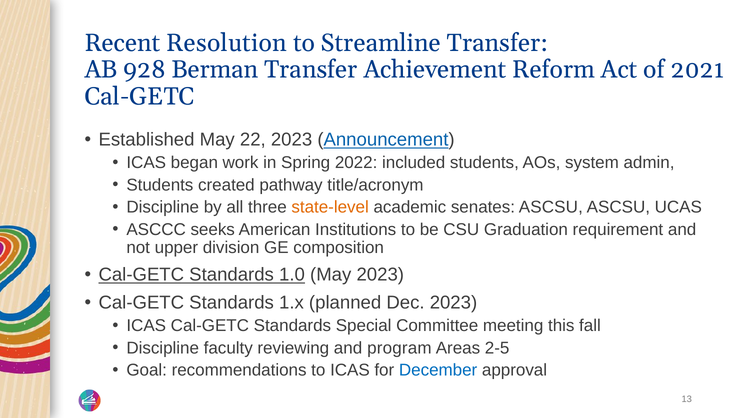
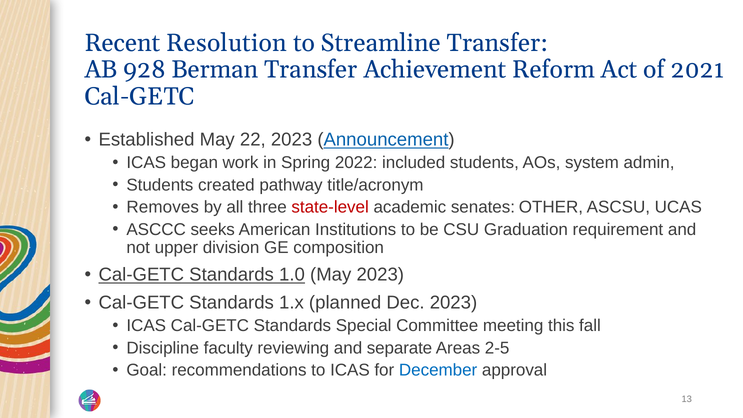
Discipline: Discipline -> Removes (163, 207)
state-level colour: orange -> red (330, 207)
senates ASCSU: ASCSU -> OTHER (551, 207)
program: program -> separate (400, 348)
